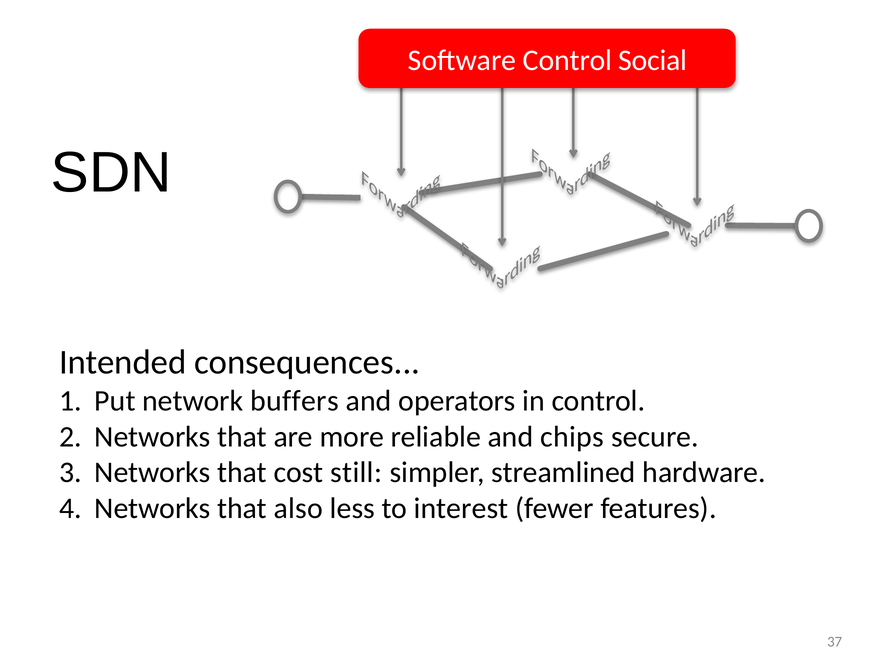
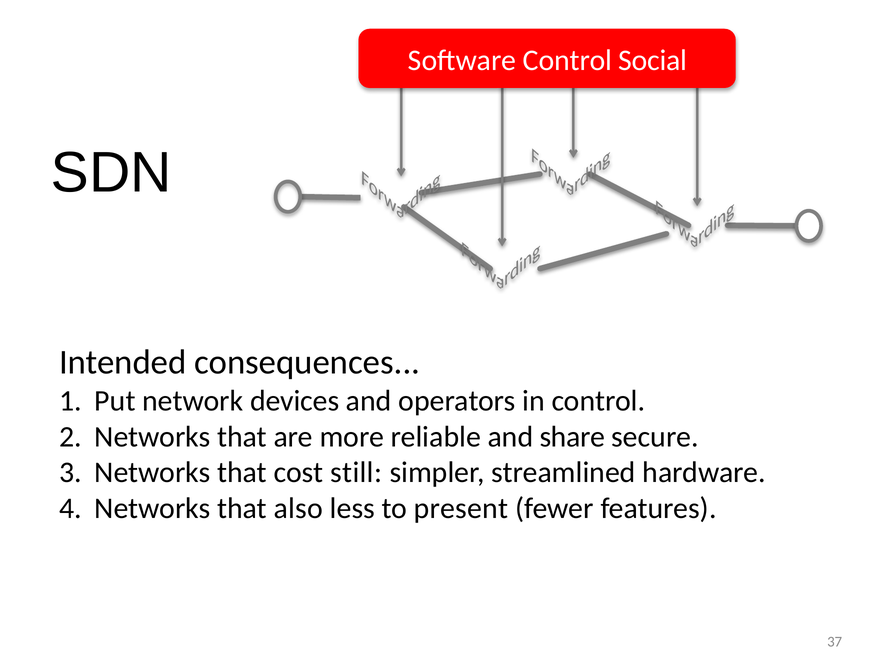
buffers: buffers -> devices (295, 401)
chips: chips -> share (572, 437)
interest: interest -> present (461, 508)
